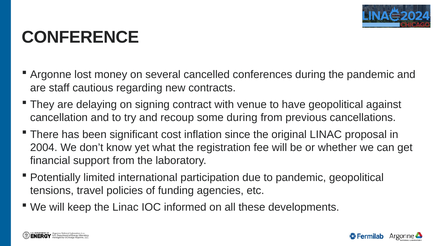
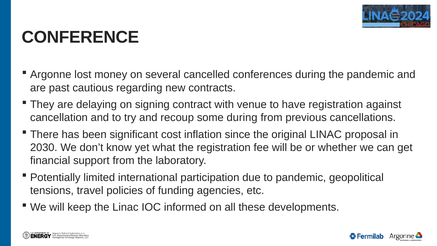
staff: staff -> past (59, 88)
have geopolitical: geopolitical -> registration (336, 104)
2004: 2004 -> 2030 (44, 147)
